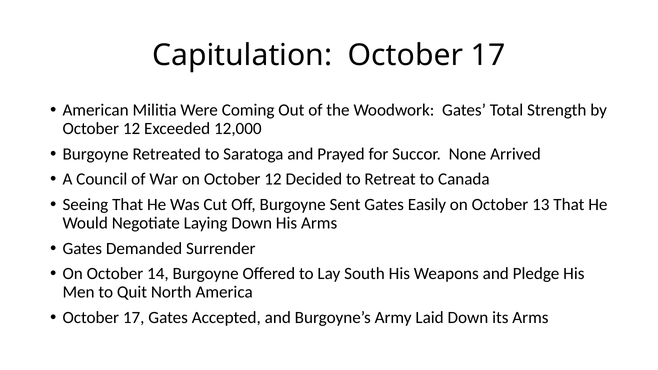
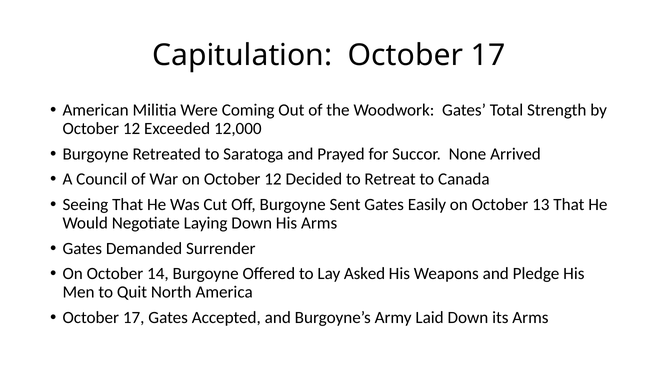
South: South -> Asked (365, 274)
